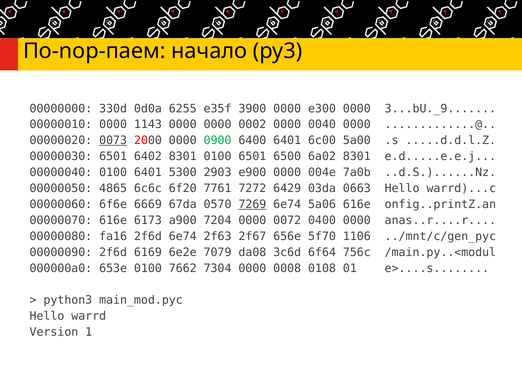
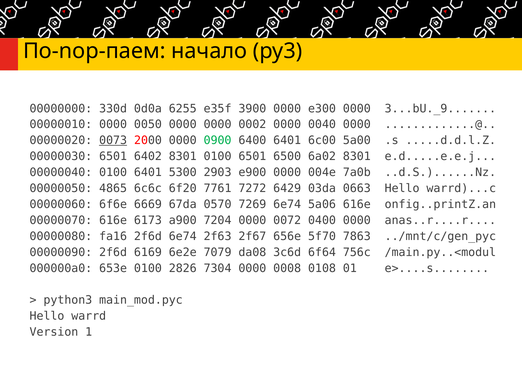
1143: 1143 -> 0050 (148, 125)
7269 underline: present -> none (252, 205)
1106: 1106 -> 7863 (357, 237)
7662: 7662 -> 2826 (183, 269)
